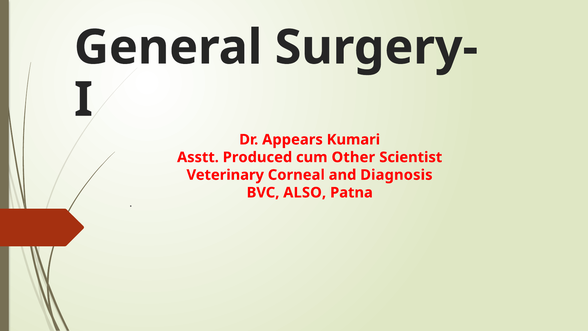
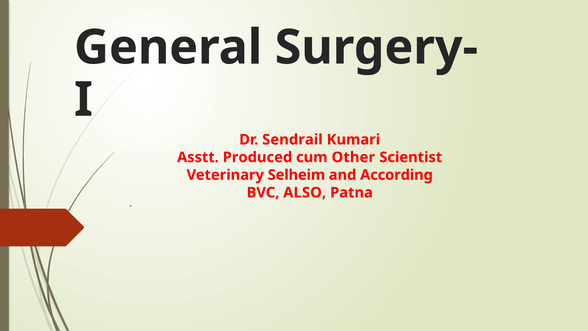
Appears: Appears -> Sendrail (292, 140)
Corneal: Corneal -> Selheim (296, 175)
Diagnosis: Diagnosis -> According (397, 175)
